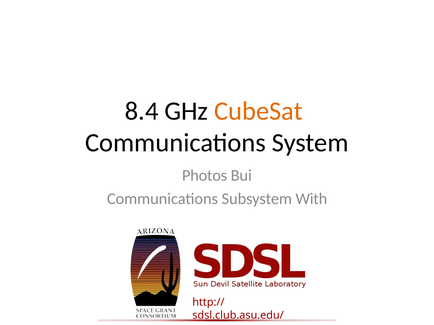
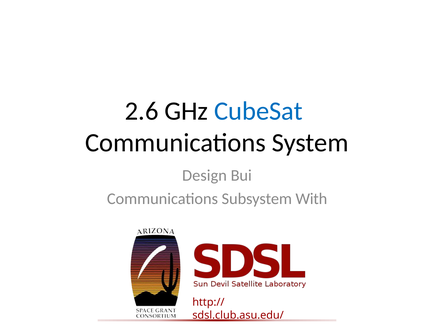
8.4: 8.4 -> 2.6 (142, 111)
CubeSat colour: orange -> blue (258, 111)
Photos: Photos -> Design (205, 176)
